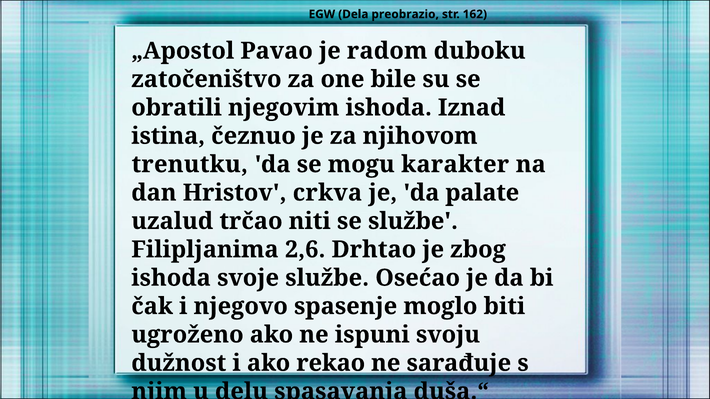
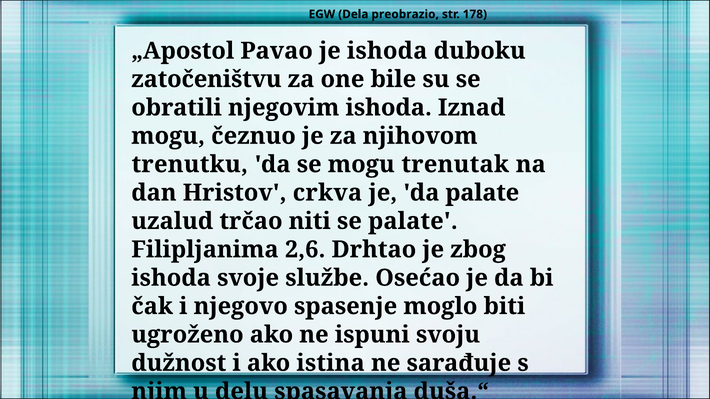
162: 162 -> 178 (475, 14)
je radom: radom -> ishoda (387, 51)
zatočeništvo: zatočeništvo -> zatočeništvu (206, 79)
istina: istina -> mogu (168, 136)
karakter: karakter -> trenutak (455, 165)
se službe: službe -> palate (413, 221)
rekao: rekao -> istina (331, 363)
